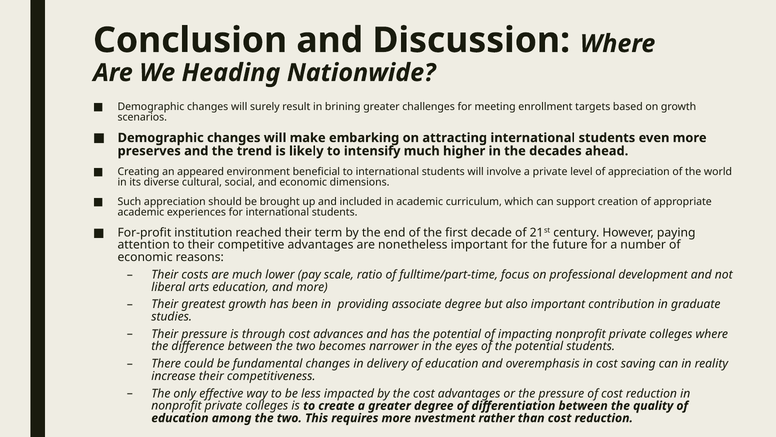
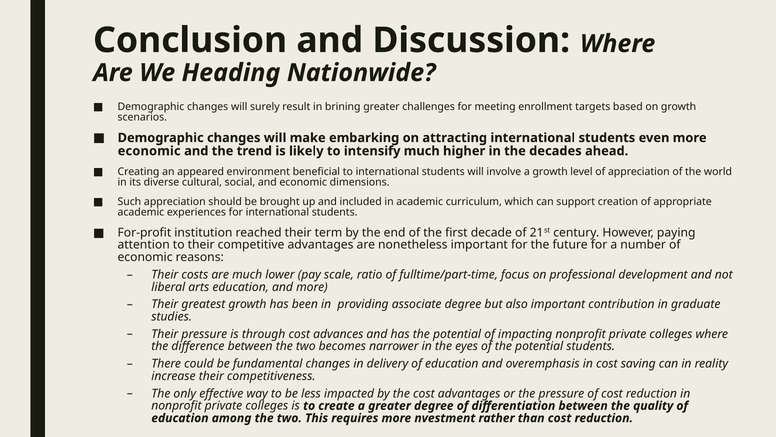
preserves: preserves -> economic (149, 151)
a private: private -> growth (550, 171)
